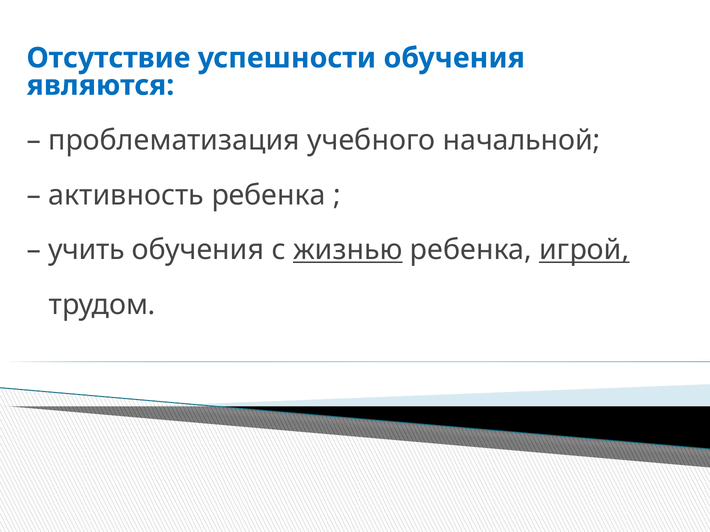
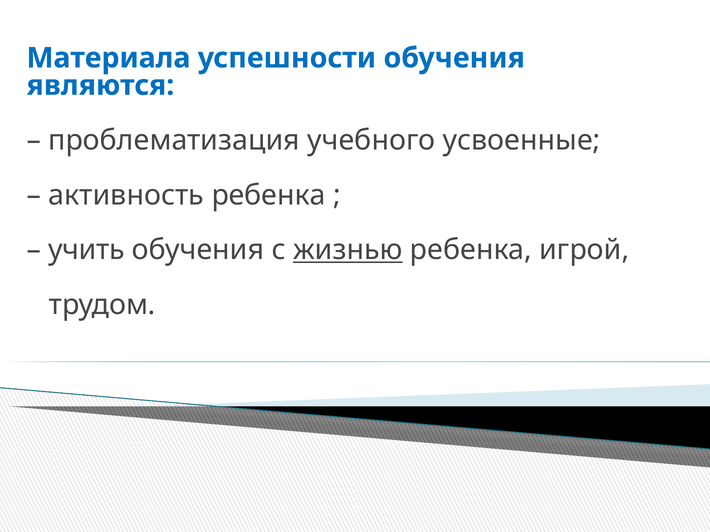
Отсутствие: Отсутствие -> Материала (108, 58)
начальной: начальной -> усвоенные (522, 140)
игрой underline: present -> none (584, 250)
